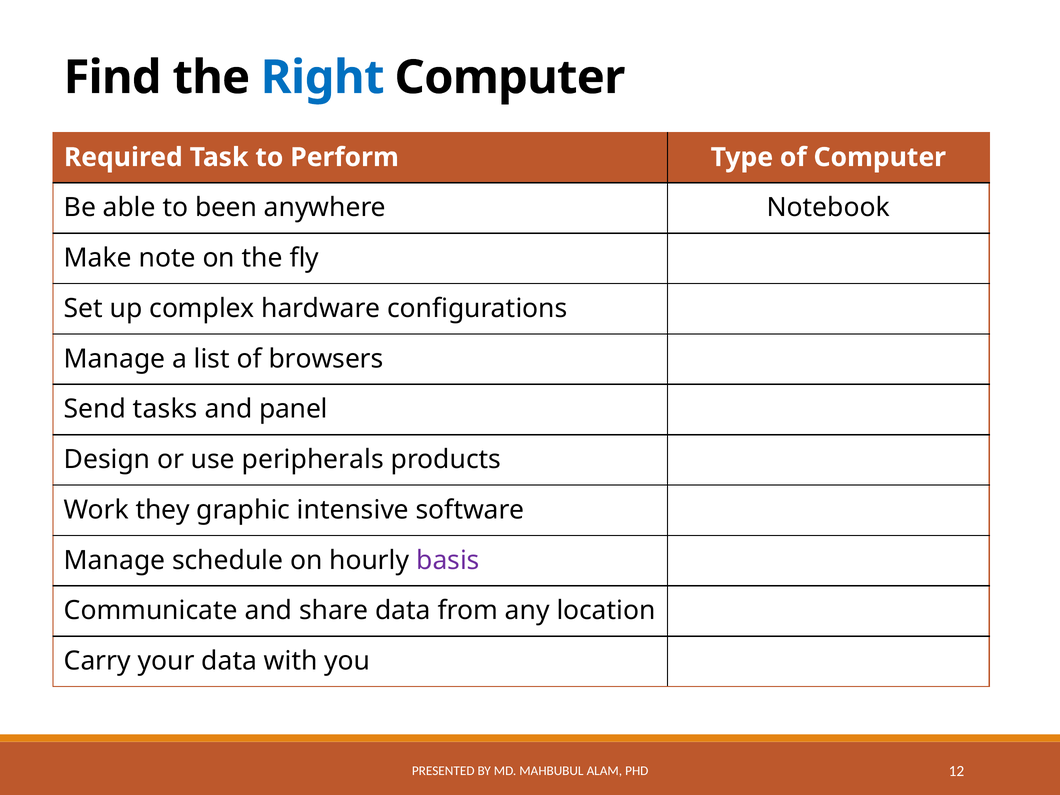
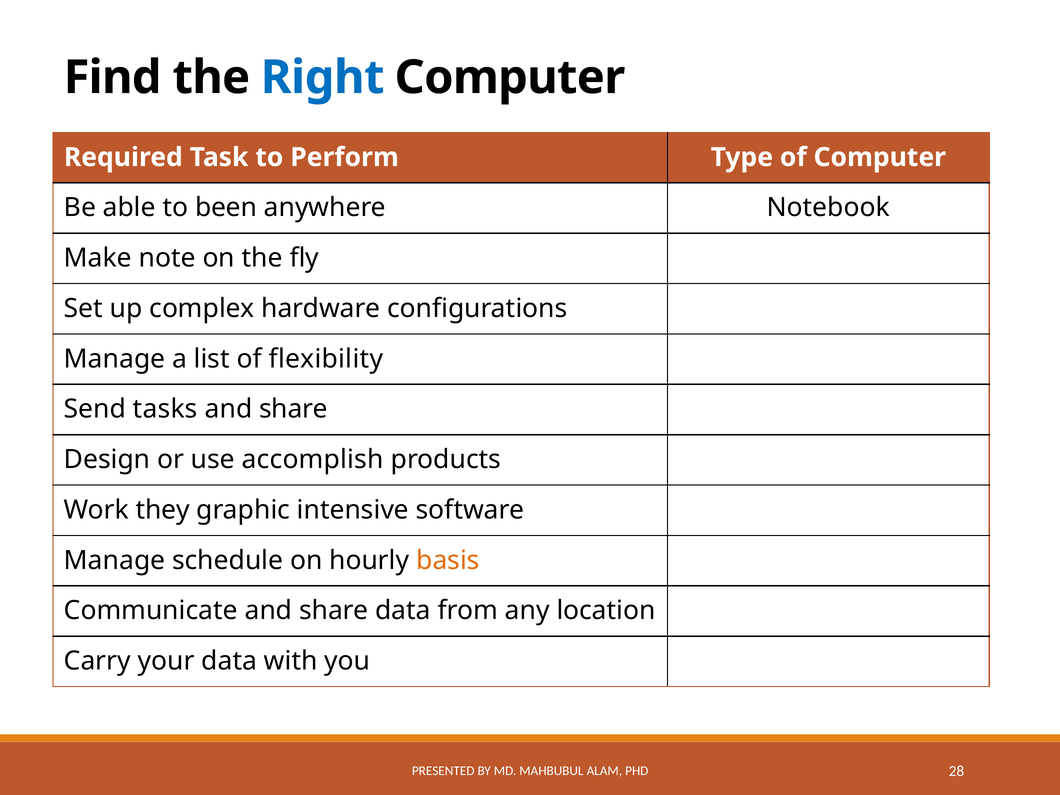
browsers: browsers -> flexibility (326, 359)
panel: panel -> share (293, 409)
peripherals: peripherals -> accomplish (313, 460)
basis colour: purple -> orange (448, 560)
12: 12 -> 28 (956, 771)
